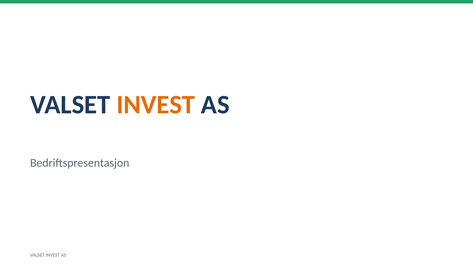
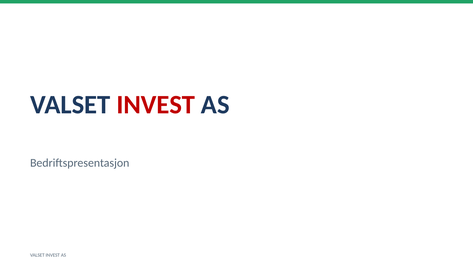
INVEST colour: orange -> red (156, 105)
